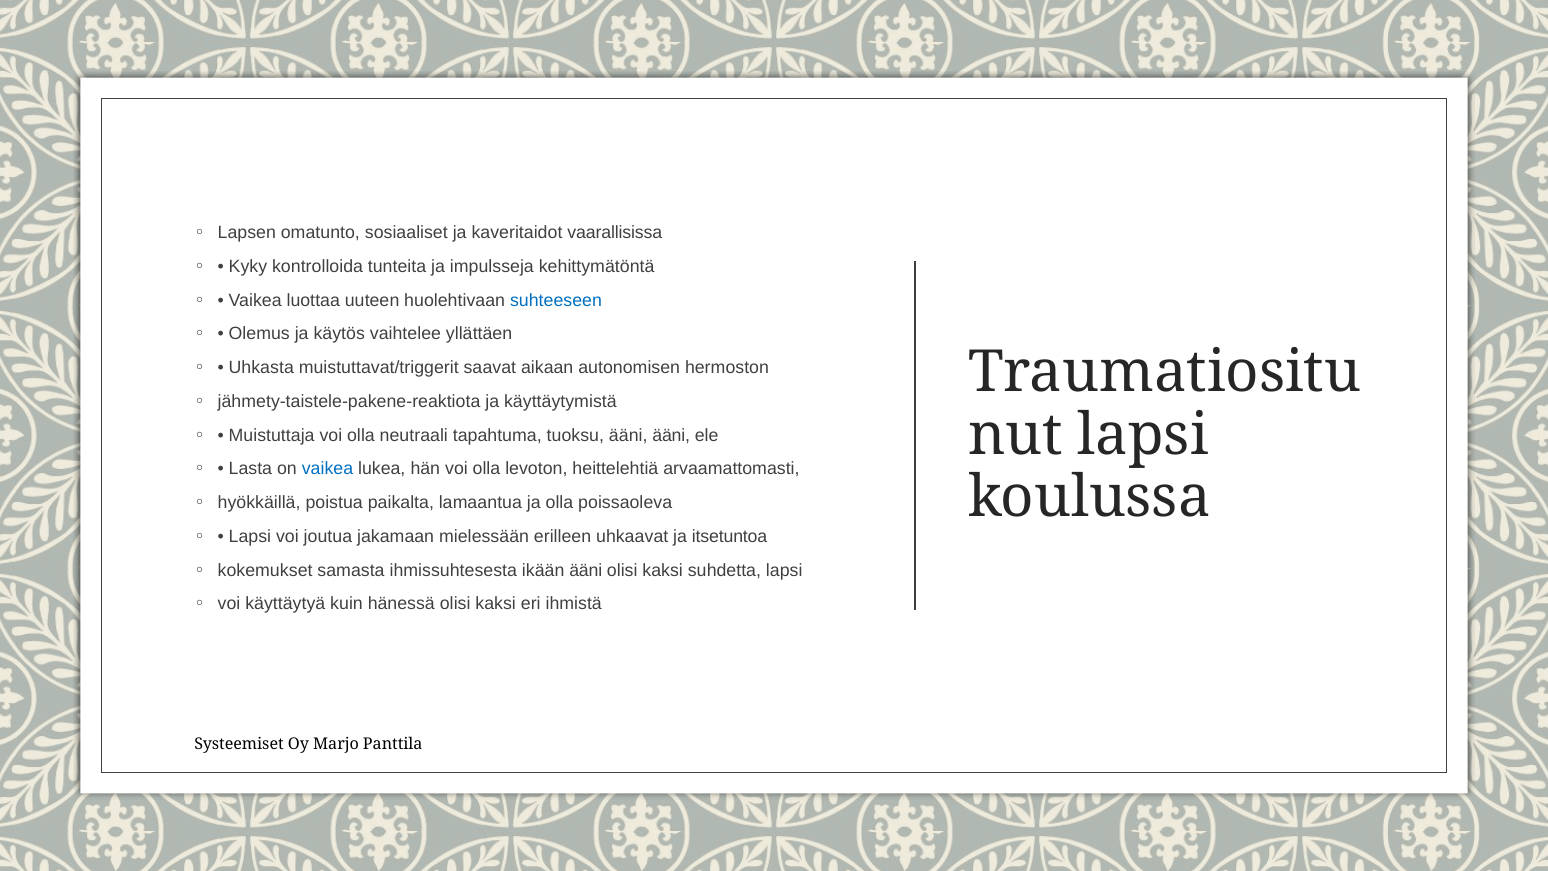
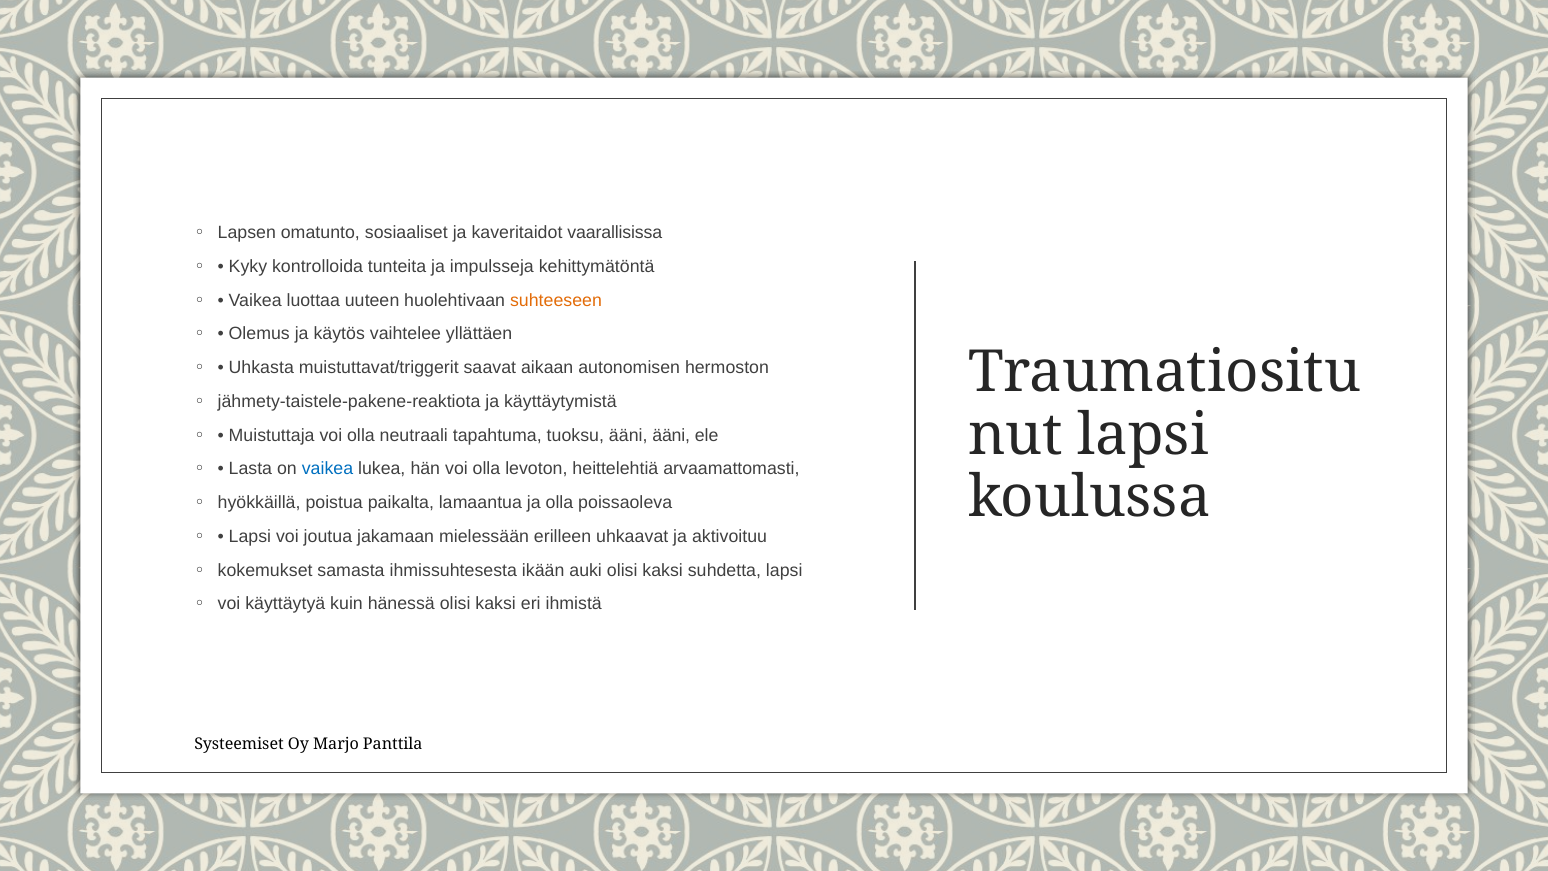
suhteeseen colour: blue -> orange (556, 300)
itsetuntoa: itsetuntoa -> aktivoituu (730, 536)
ikään ääni: ääni -> auki (586, 570)
